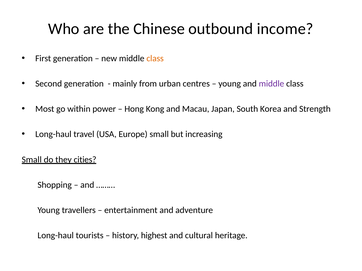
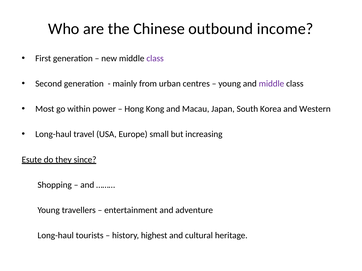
class colour: orange -> purple (155, 58)
Strength: Strength -> Western (315, 109)
Small: Small -> Esute (32, 160)
cities: cities -> since (85, 160)
